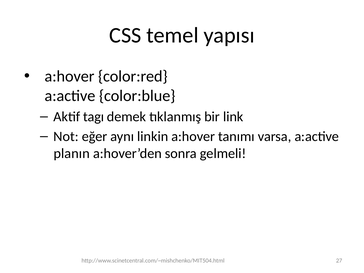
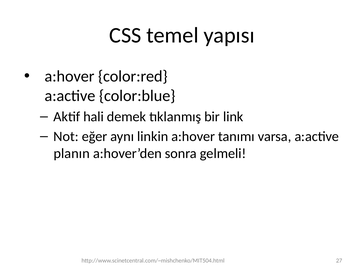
tagı: tagı -> hali (94, 117)
